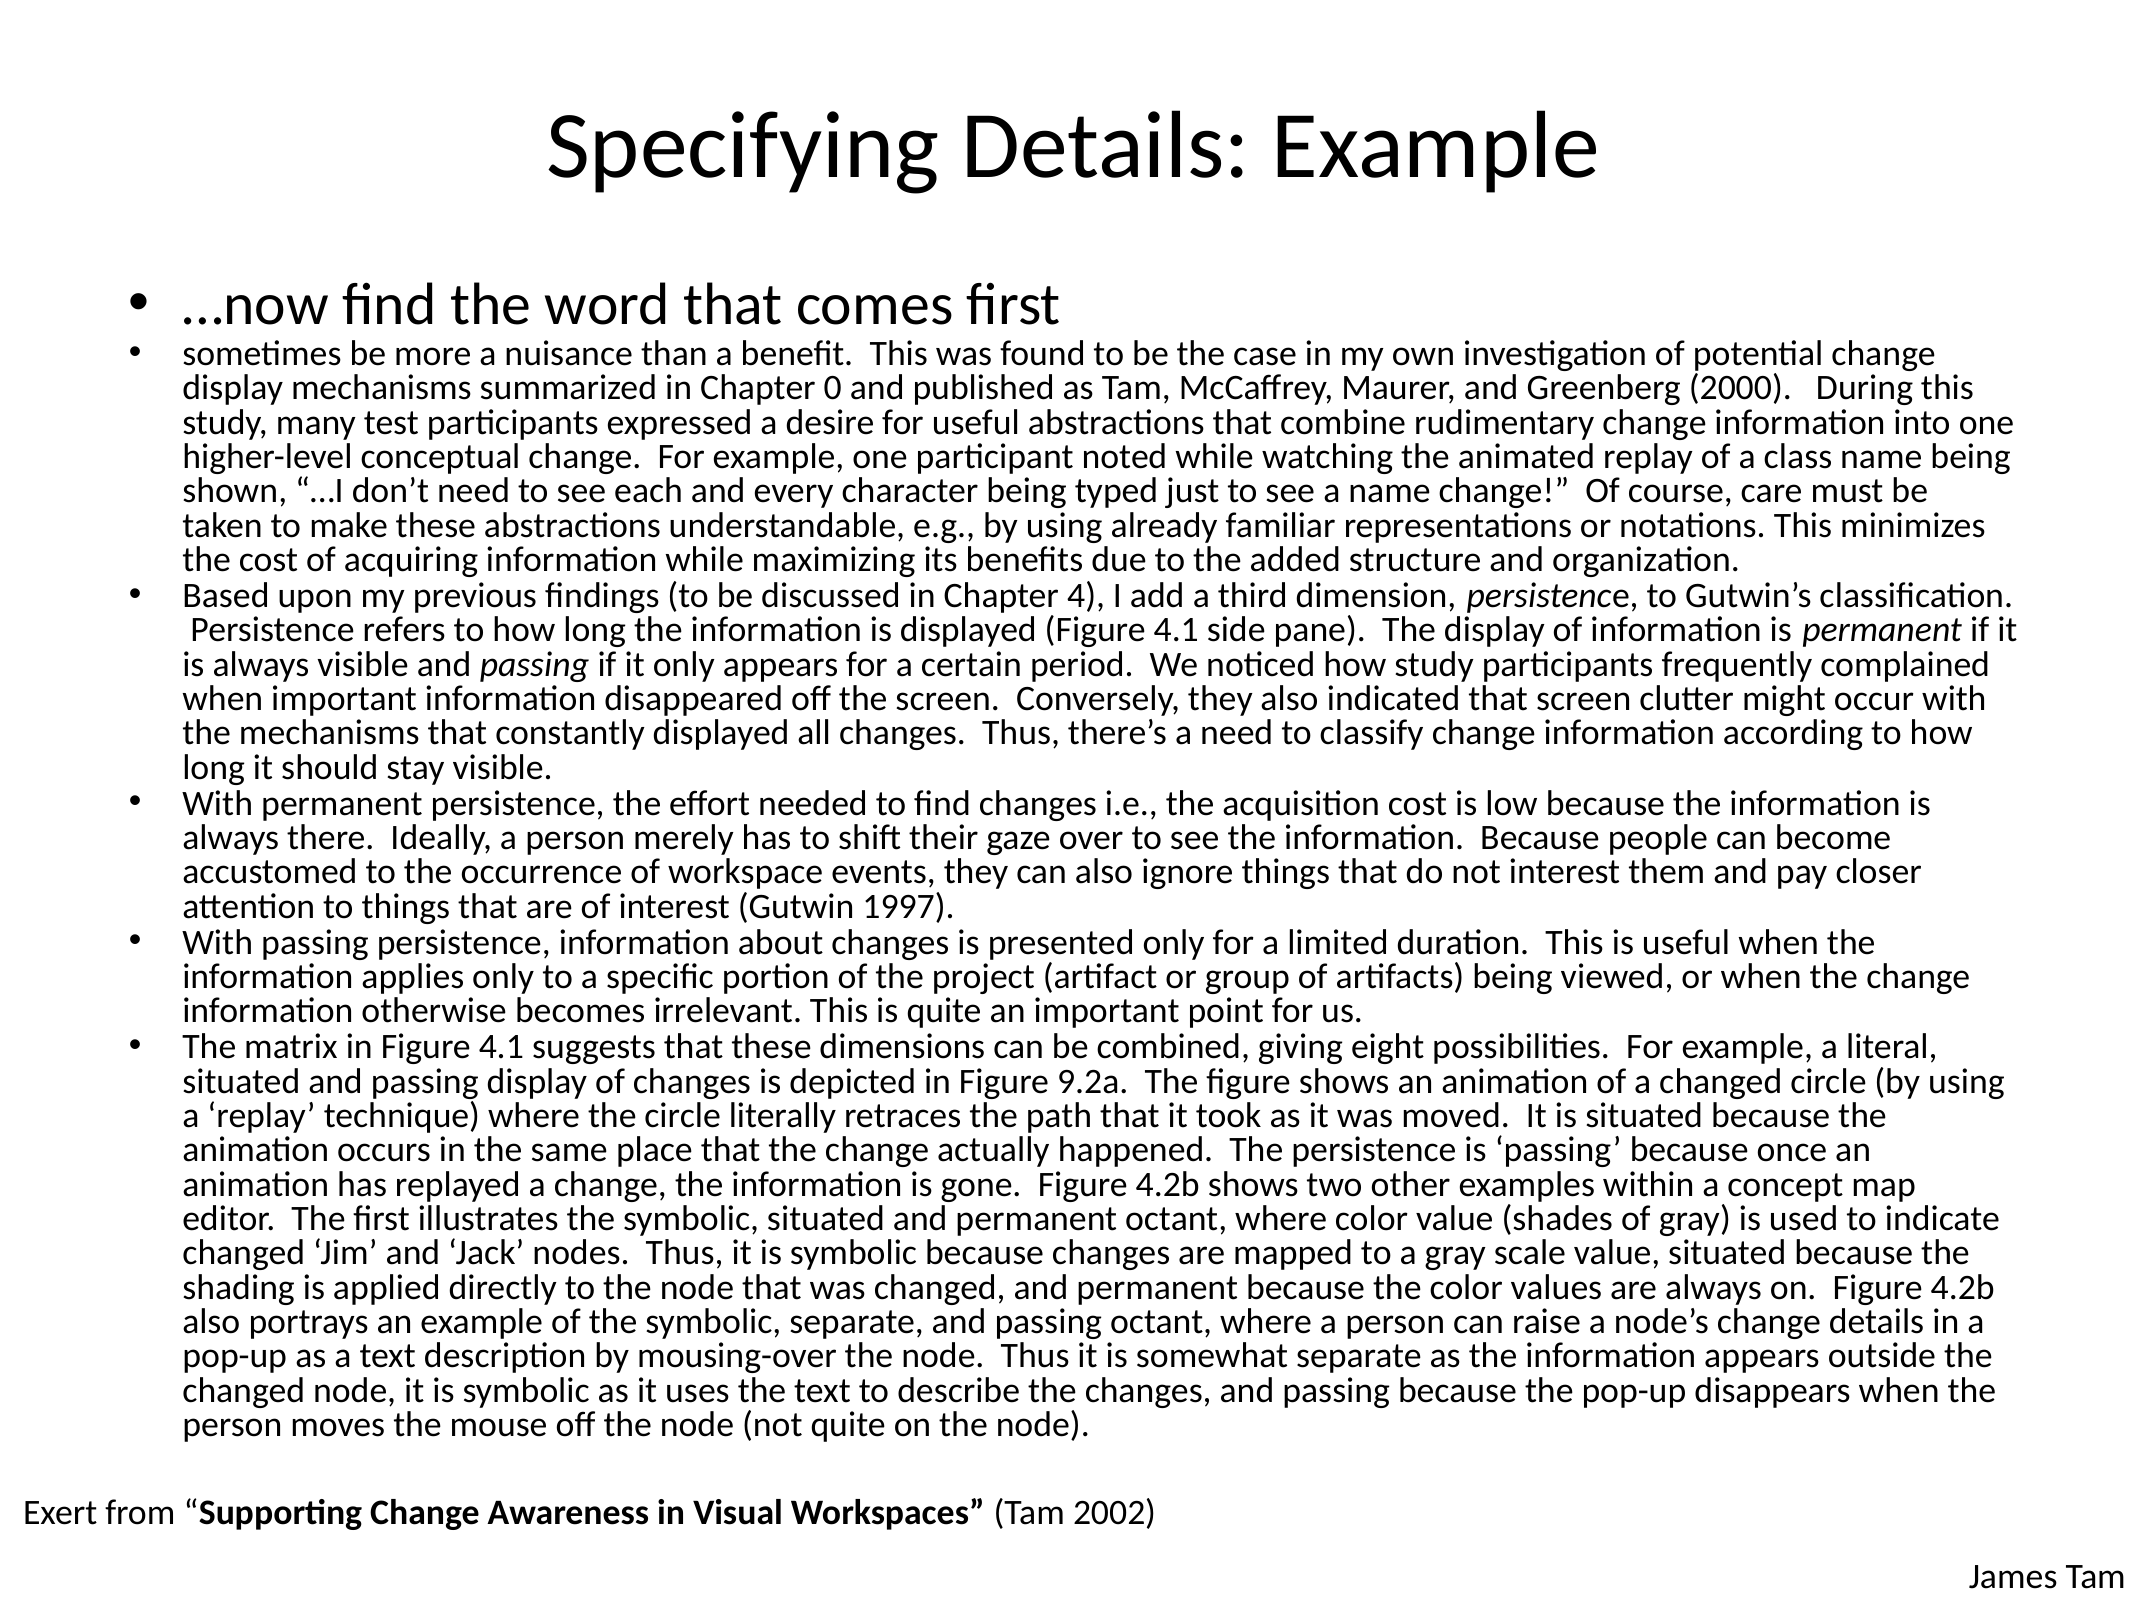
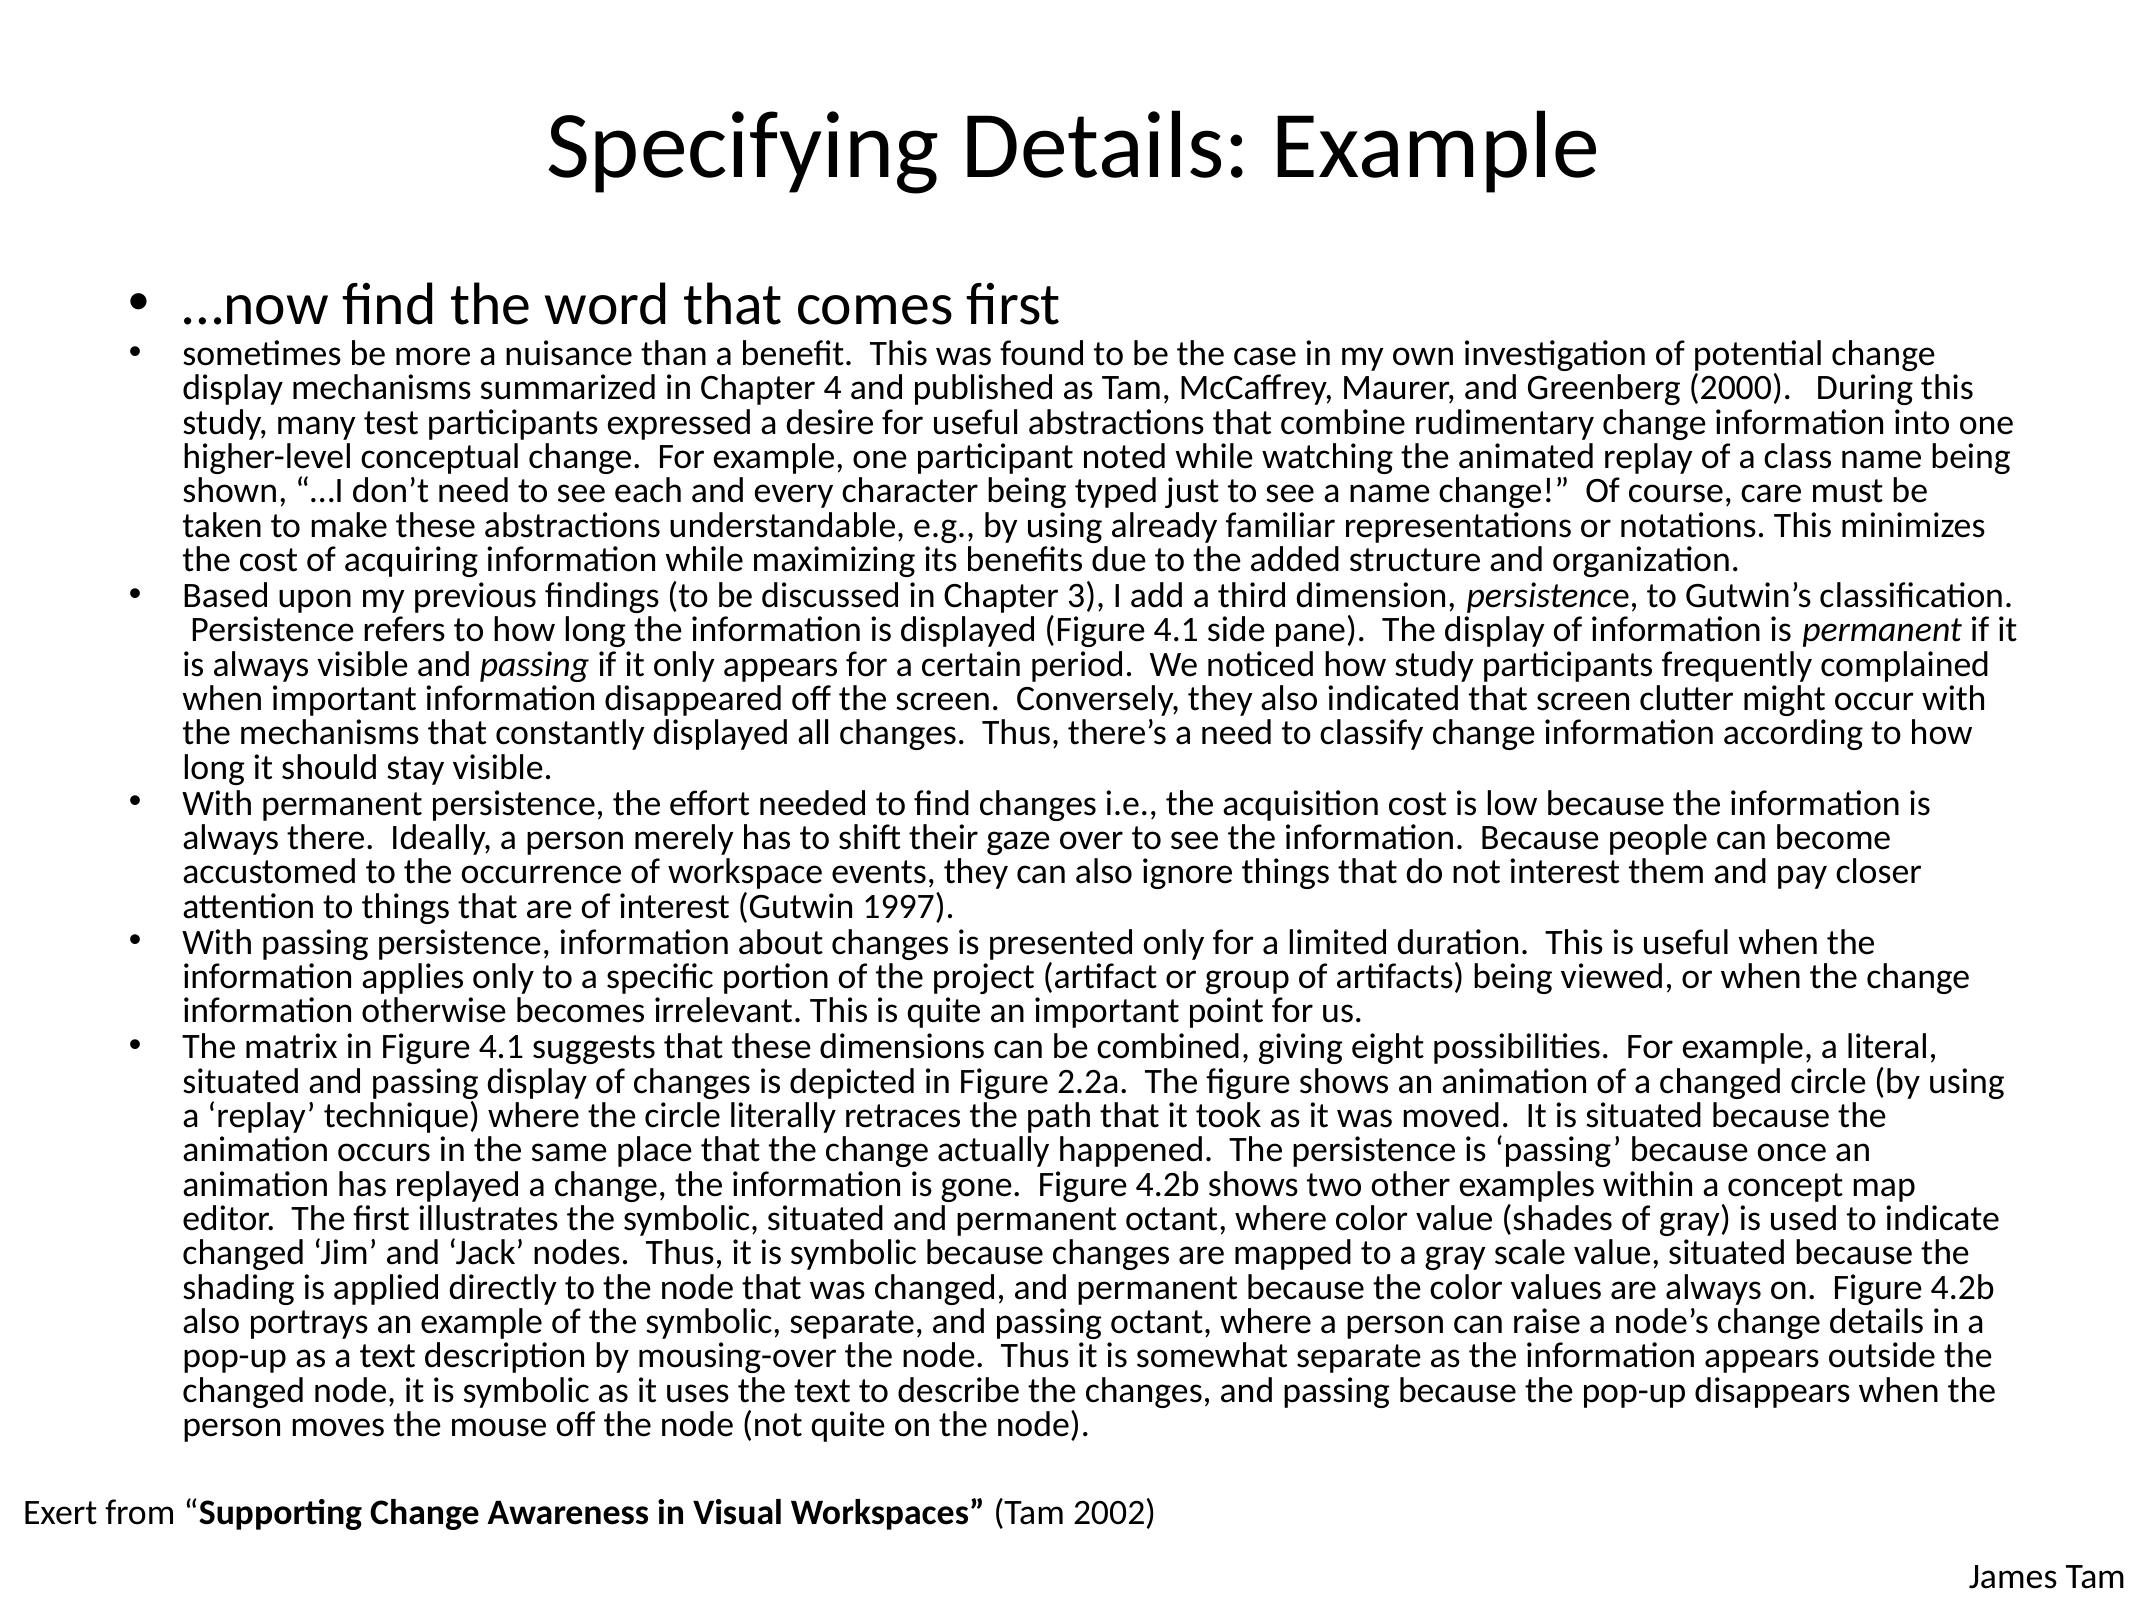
0: 0 -> 4 (833, 388)
4: 4 -> 3 (1086, 596)
9.2a: 9.2a -> 2.2a (1093, 1082)
